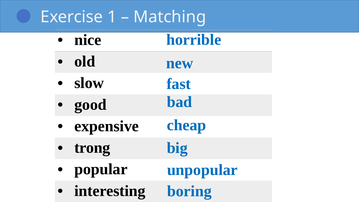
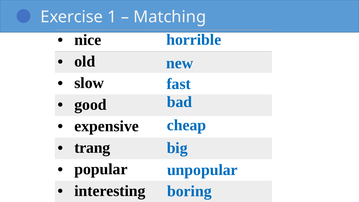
trong: trong -> trang (92, 148)
